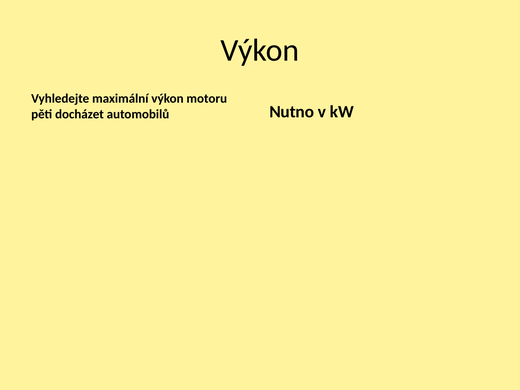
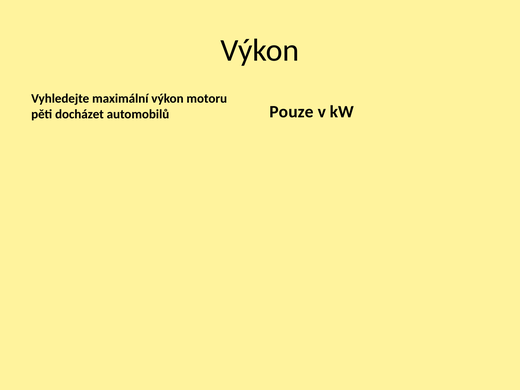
Nutno: Nutno -> Pouze (292, 112)
